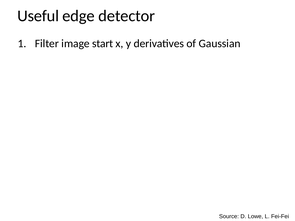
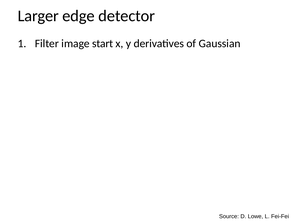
Useful: Useful -> Larger (38, 16)
